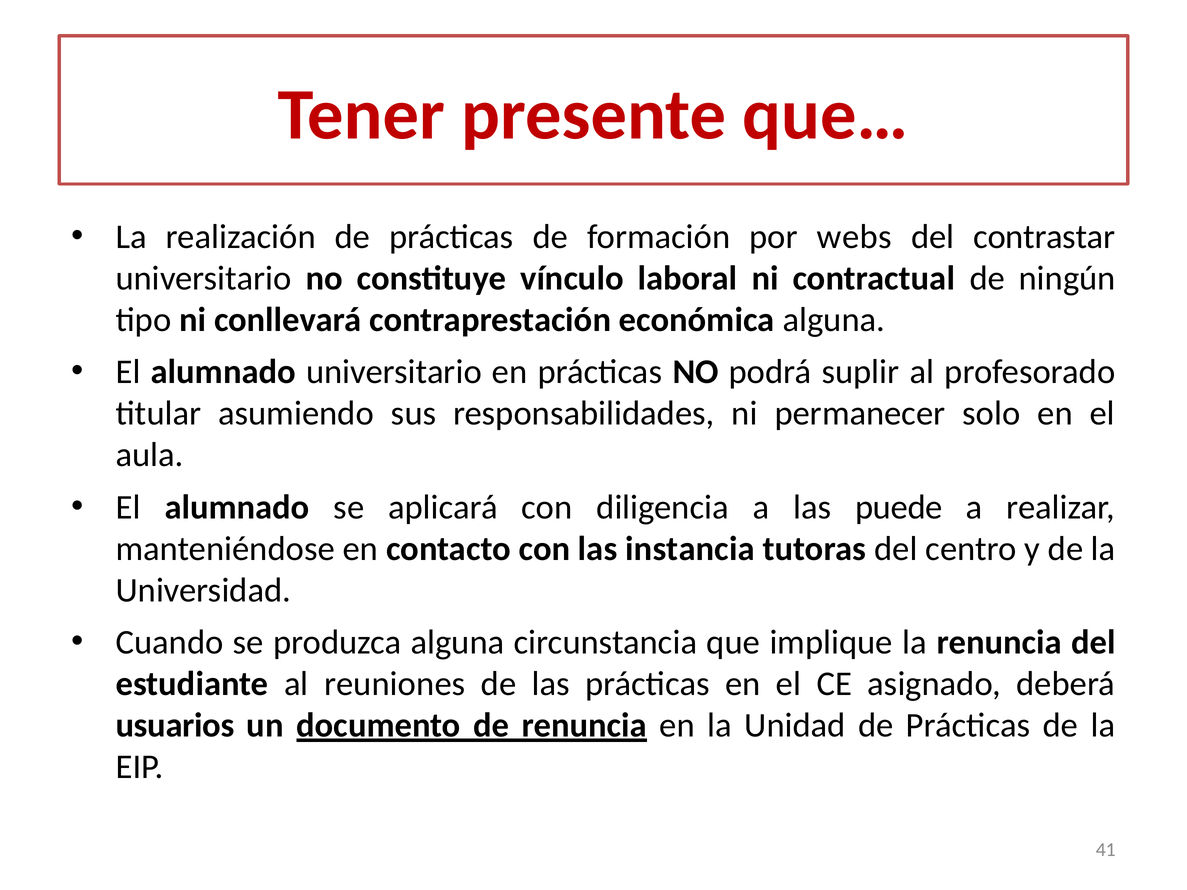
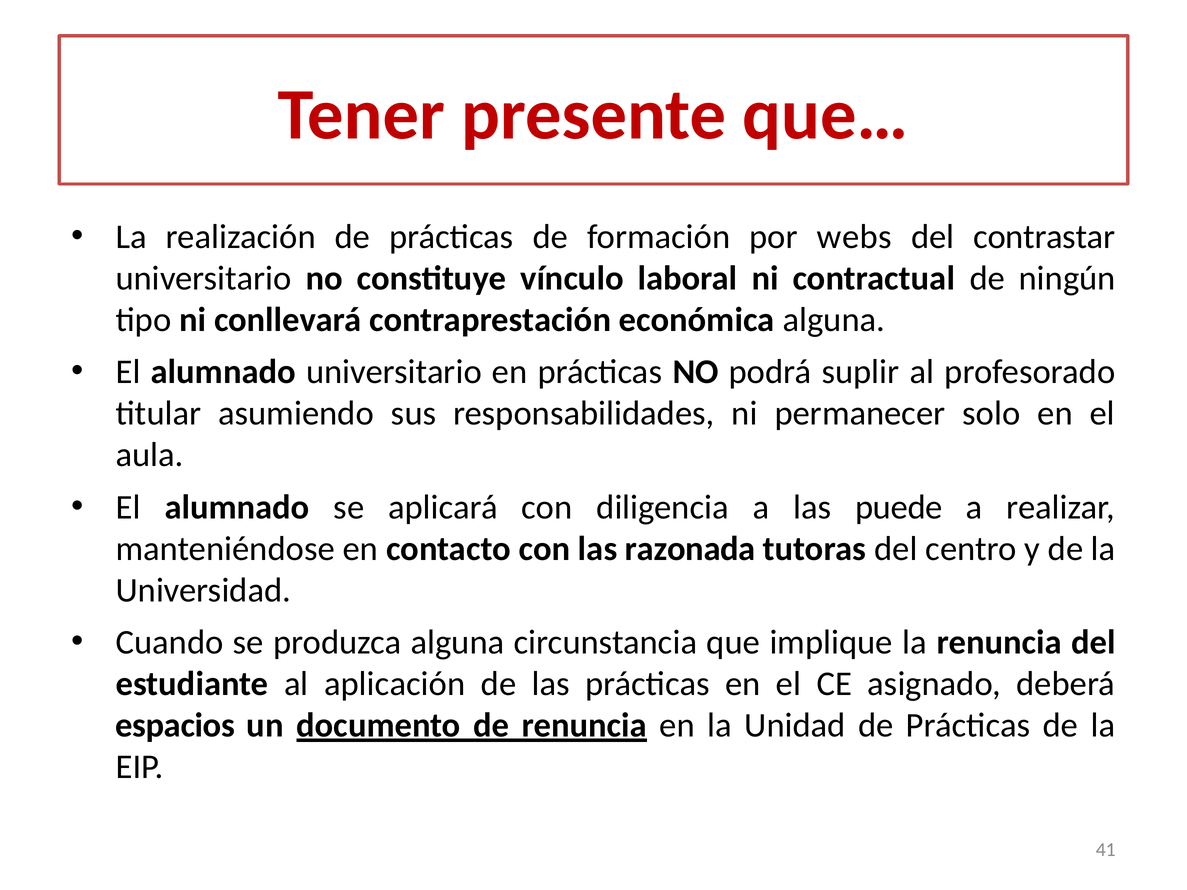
instancia: instancia -> razonada (690, 549)
reuniones: reuniones -> aplicación (395, 684)
usuarios: usuarios -> espacios (175, 726)
